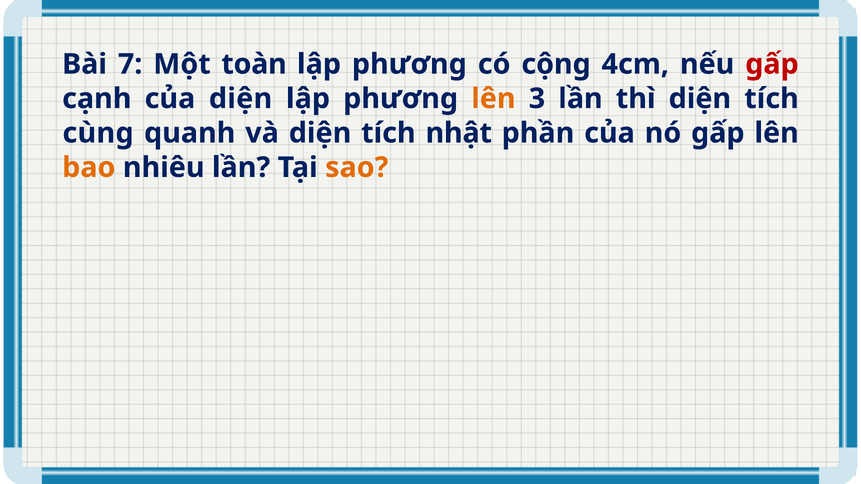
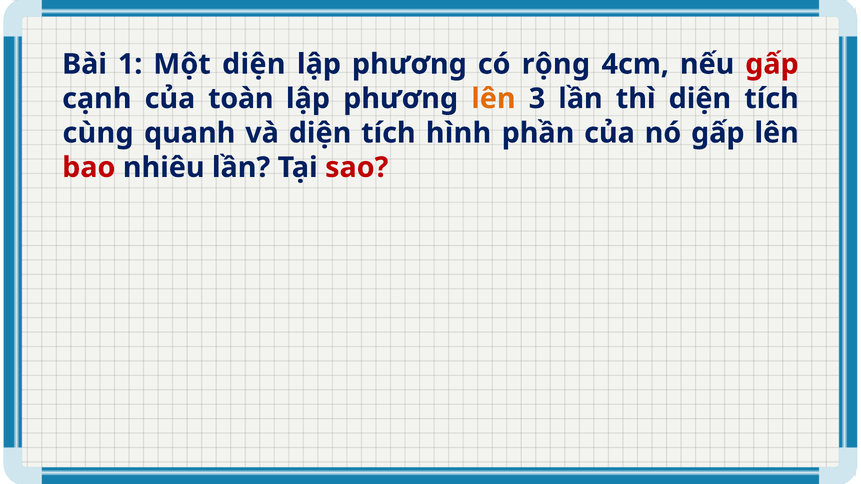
7: 7 -> 1 (130, 64)
Một toàn: toàn -> diện (254, 64)
cộng: cộng -> rộng (556, 64)
của diện: diện -> toàn (241, 99)
nhật: nhật -> hình (459, 133)
bao colour: orange -> red (89, 168)
sao colour: orange -> red (357, 168)
